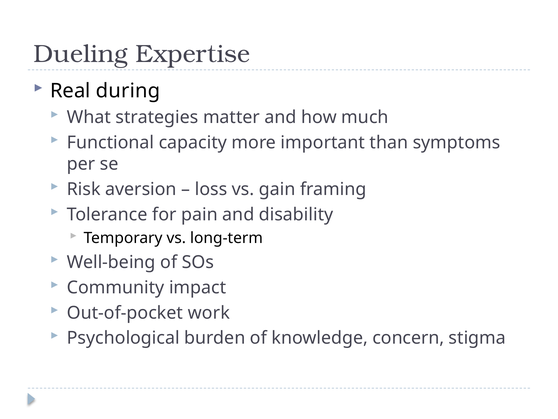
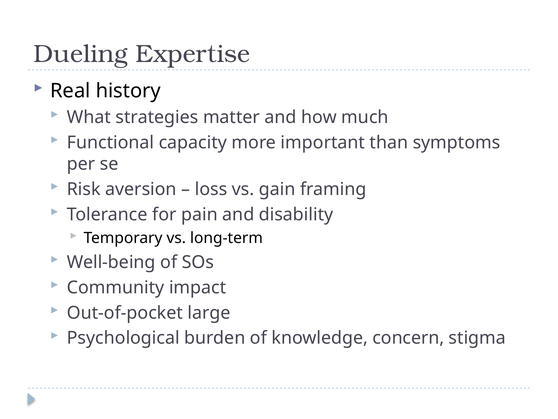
during: during -> history (128, 91)
work: work -> large (209, 312)
